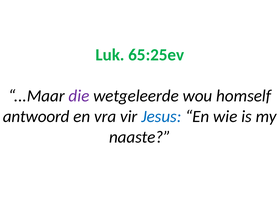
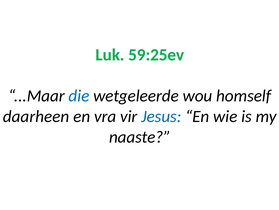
65:25ev: 65:25ev -> 59:25ev (156, 55)
die colour: purple -> blue (79, 96)
antwoord: antwoord -> daarheen (36, 116)
